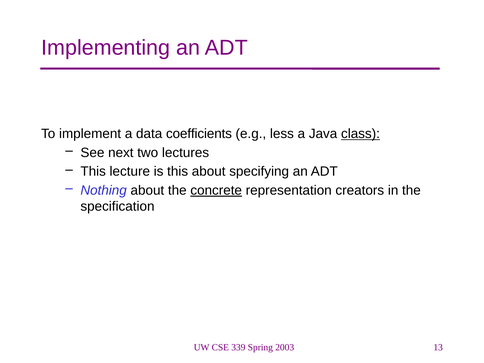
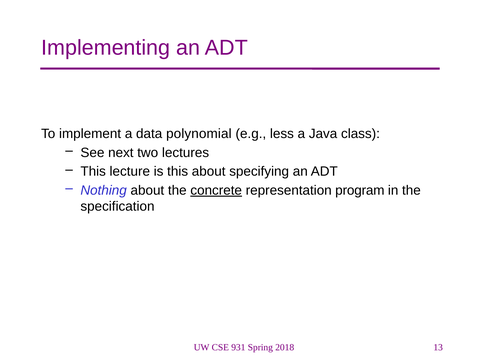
coefficients: coefficients -> polynomial (199, 134)
class underline: present -> none (360, 134)
creators: creators -> program (360, 190)
339: 339 -> 931 (238, 348)
2003: 2003 -> 2018 (285, 348)
